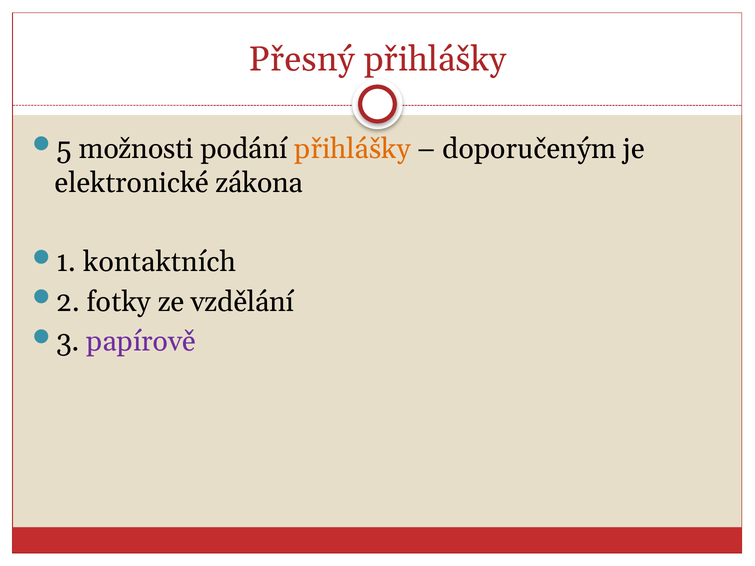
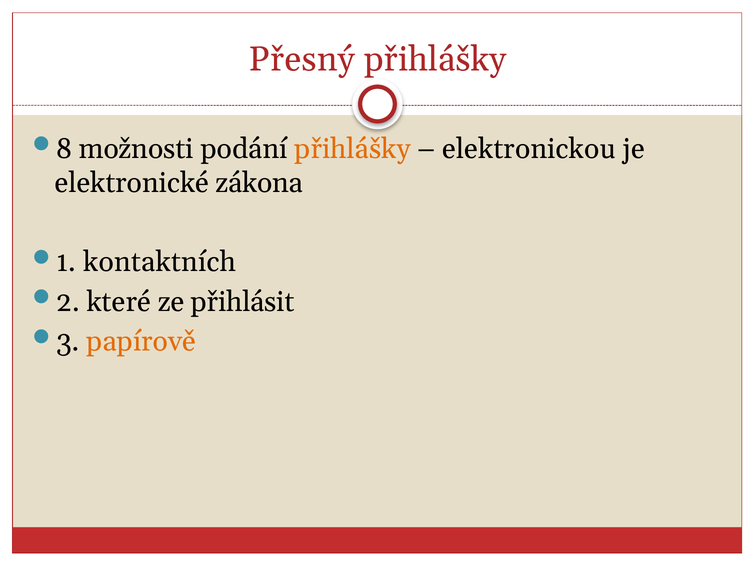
5: 5 -> 8 (64, 149)
doporučeným: doporučeným -> elektronickou (529, 149)
fotky: fotky -> které (119, 302)
vzdělání: vzdělání -> přihlásit (243, 302)
papírově colour: purple -> orange (141, 342)
